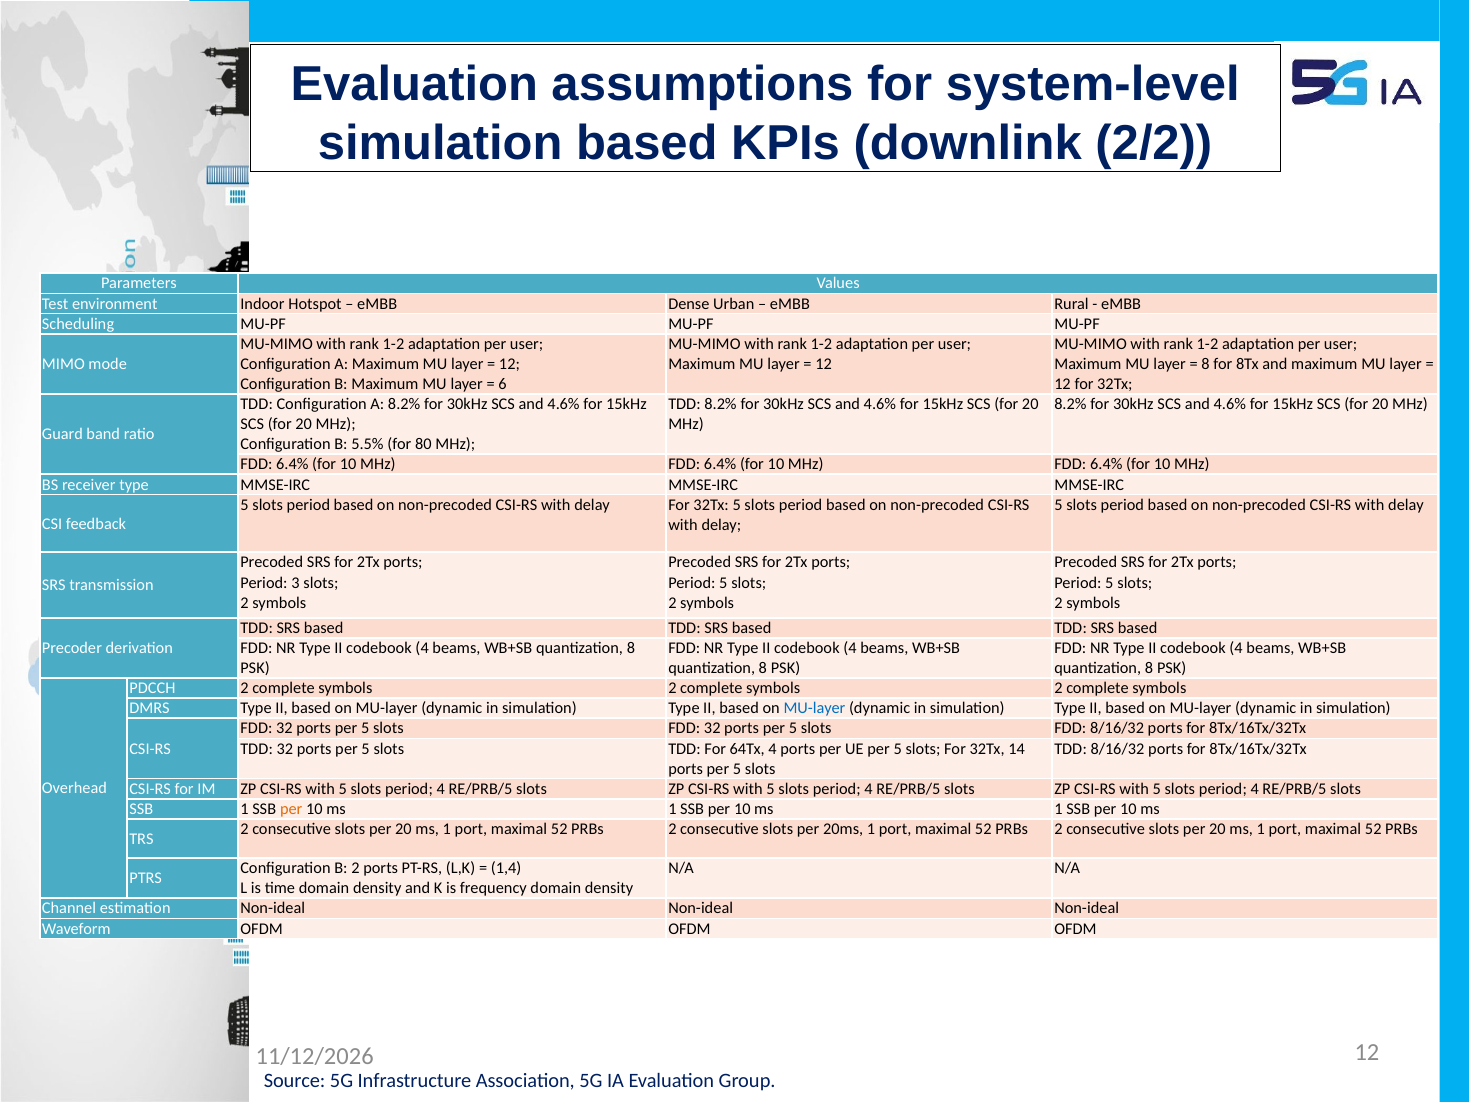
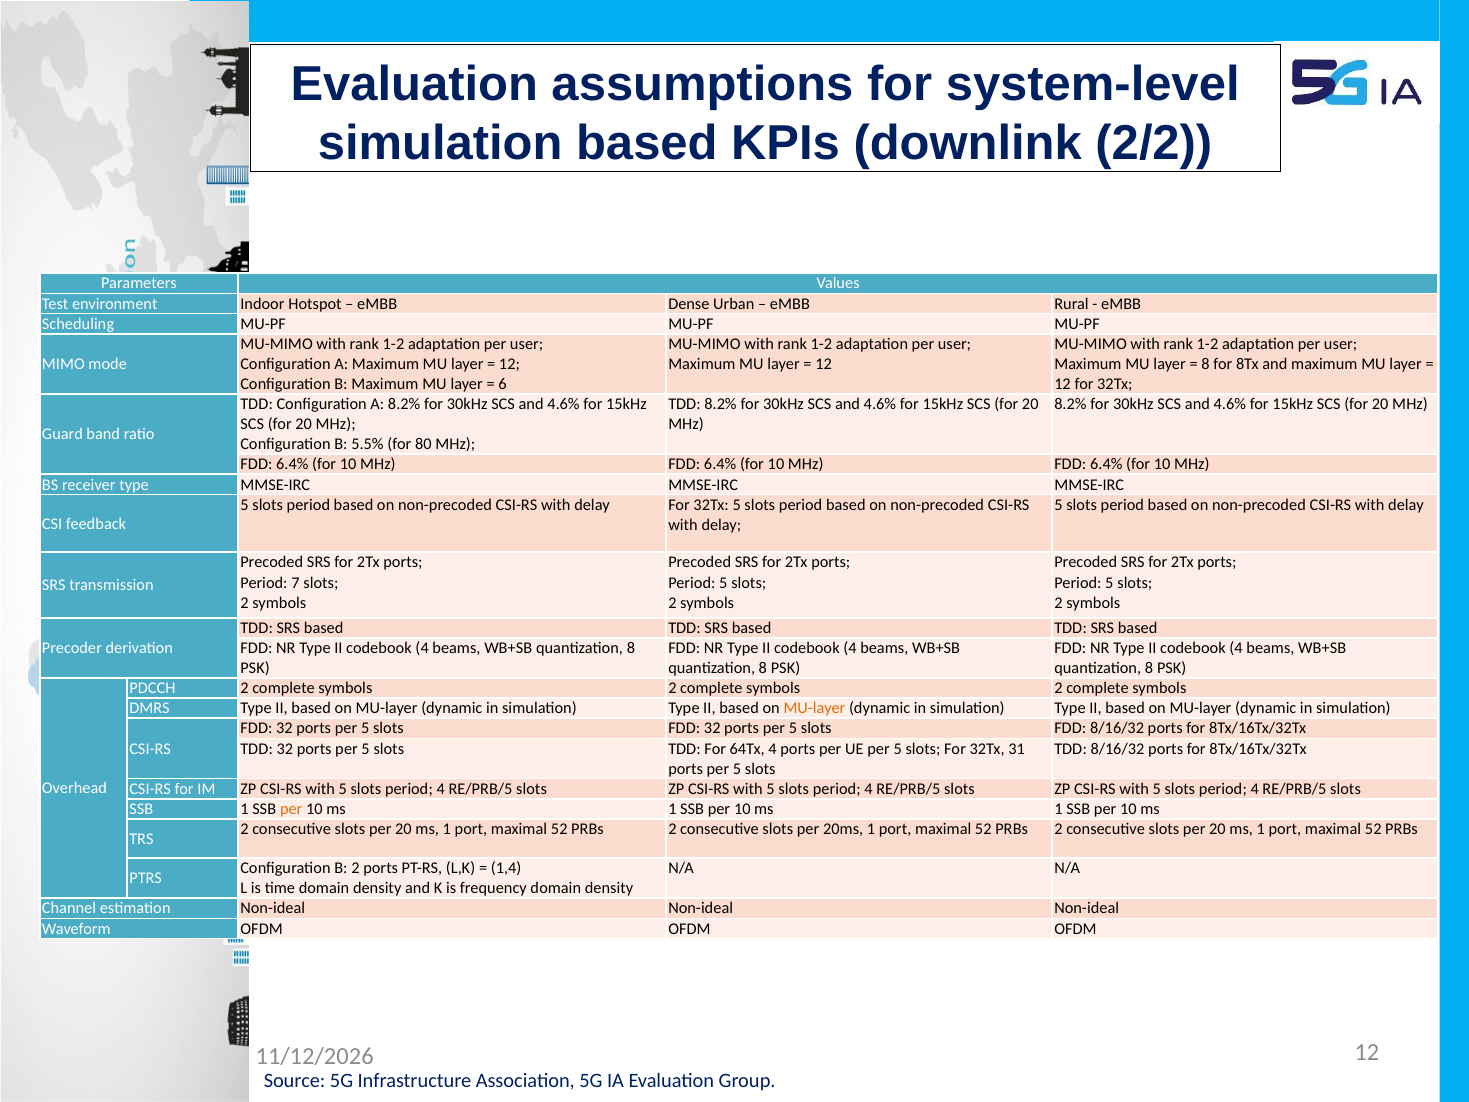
3: 3 -> 7 (295, 583)
MU-layer colour: blue -> orange (814, 708)
14: 14 -> 31 (1017, 749)
